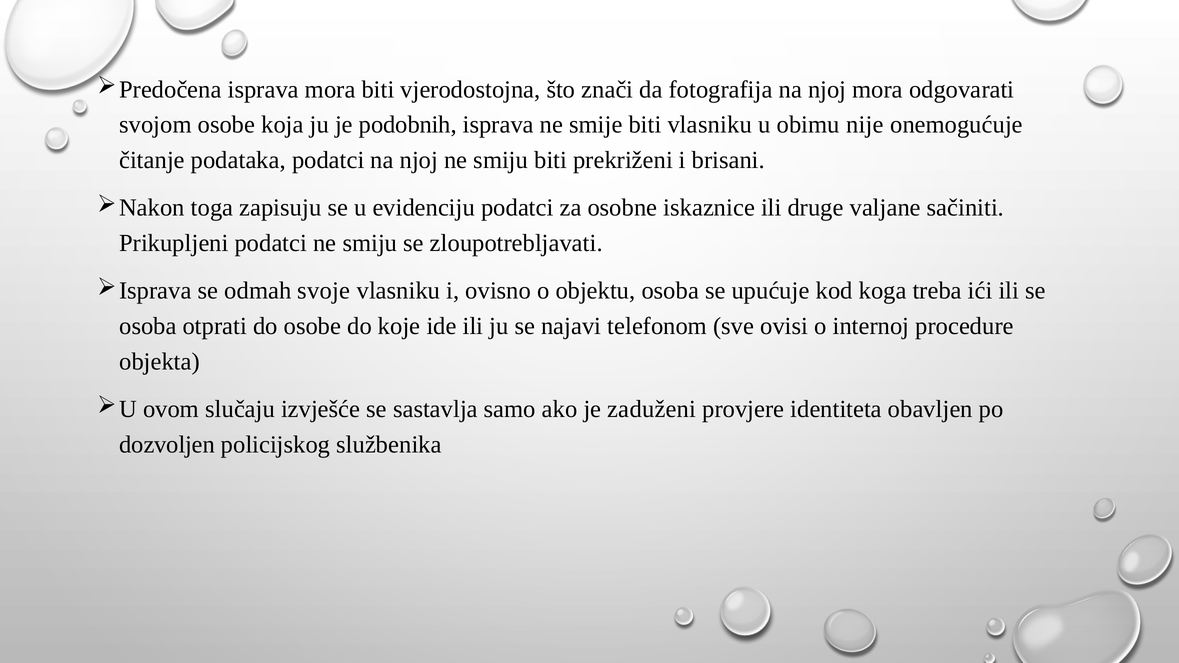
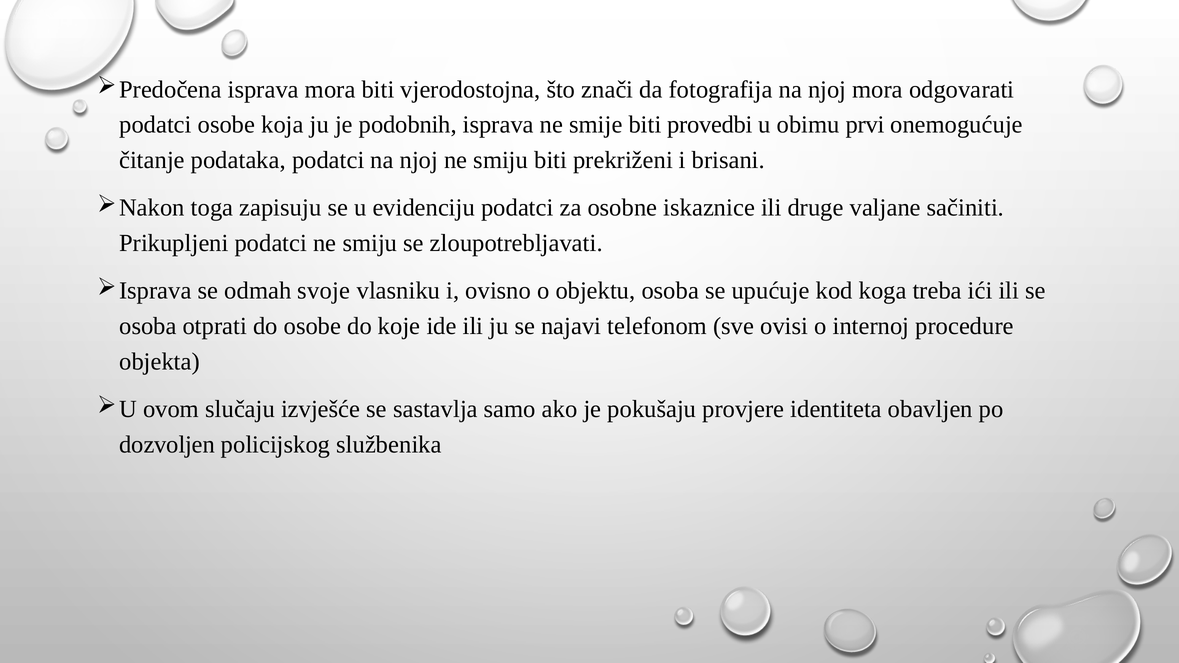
svojom: svojom -> podatci (155, 125)
biti vlasniku: vlasniku -> provedbi (710, 125)
nije: nije -> prvi (865, 125)
zaduženi: zaduženi -> pokušaju (652, 409)
